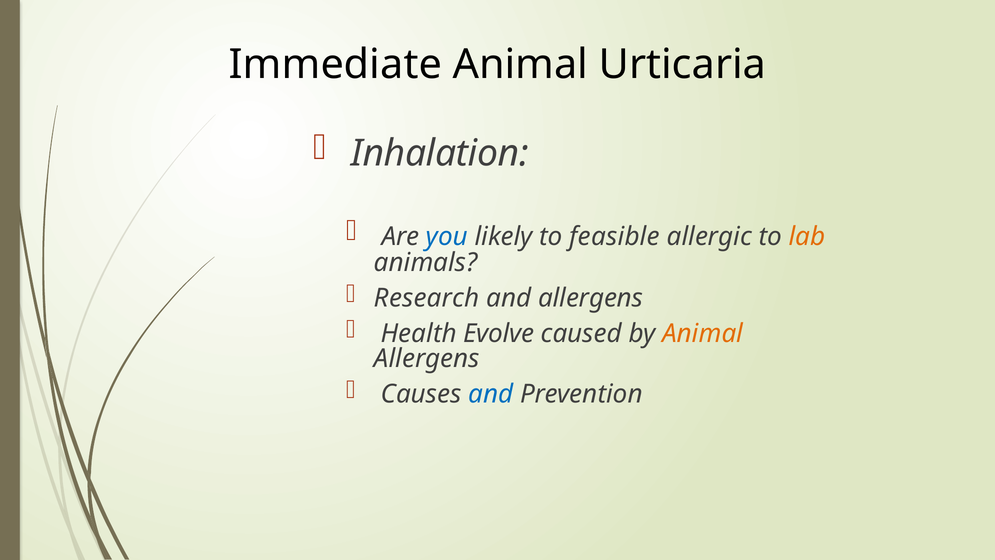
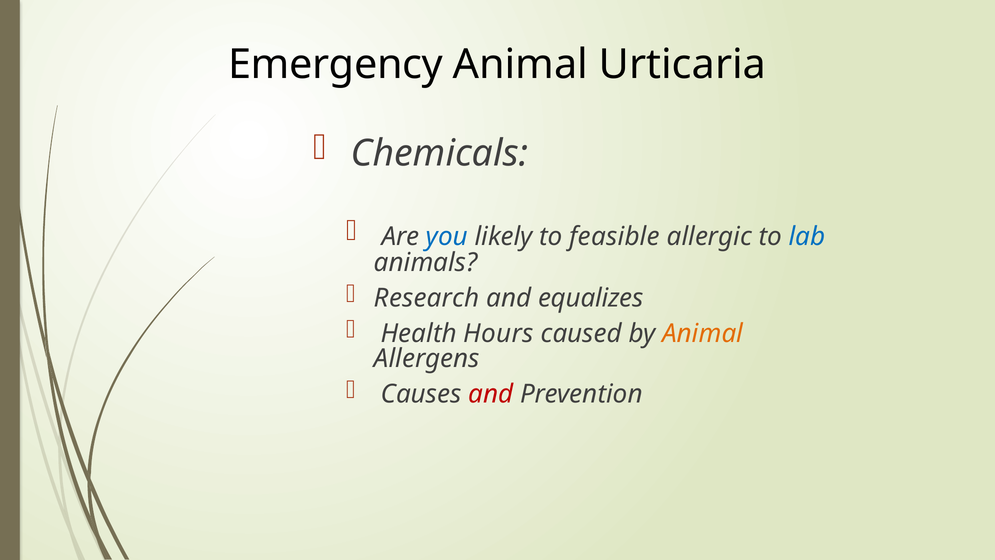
Immediate: Immediate -> Emergency (336, 65)
Inhalation: Inhalation -> Chemicals (440, 153)
lab colour: orange -> blue (807, 237)
and allergens: allergens -> equalizes (591, 298)
Evolve: Evolve -> Hours (499, 333)
and colour: blue -> red (491, 394)
